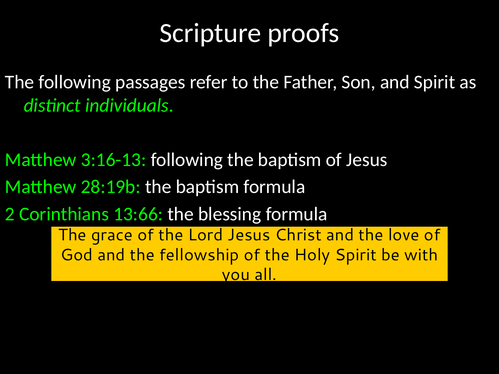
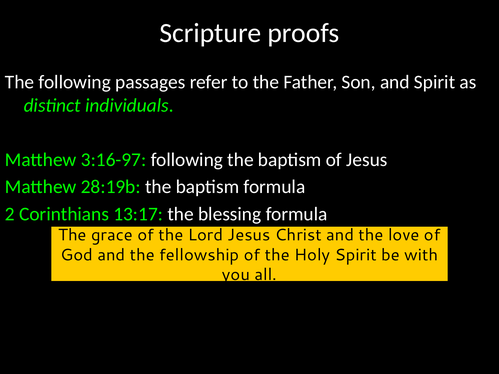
3:16-13: 3:16-13 -> 3:16-97 (114, 160)
13:66: 13:66 -> 13:17 (138, 214)
